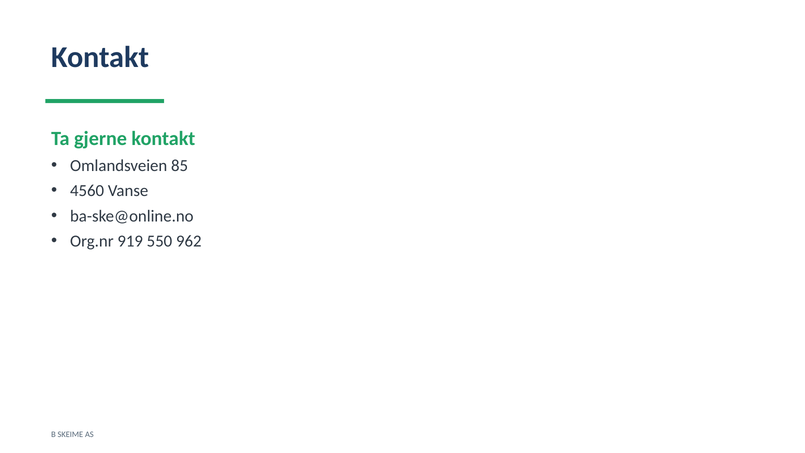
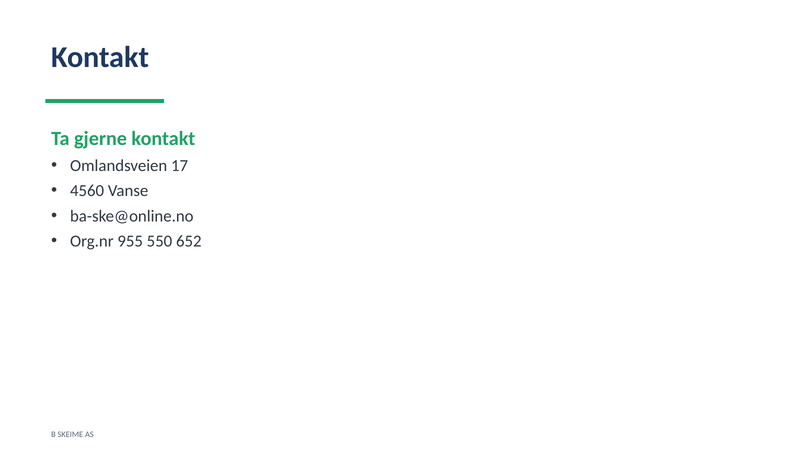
85: 85 -> 17 (180, 166)
919: 919 -> 955 (130, 241)
962: 962 -> 652 (189, 241)
